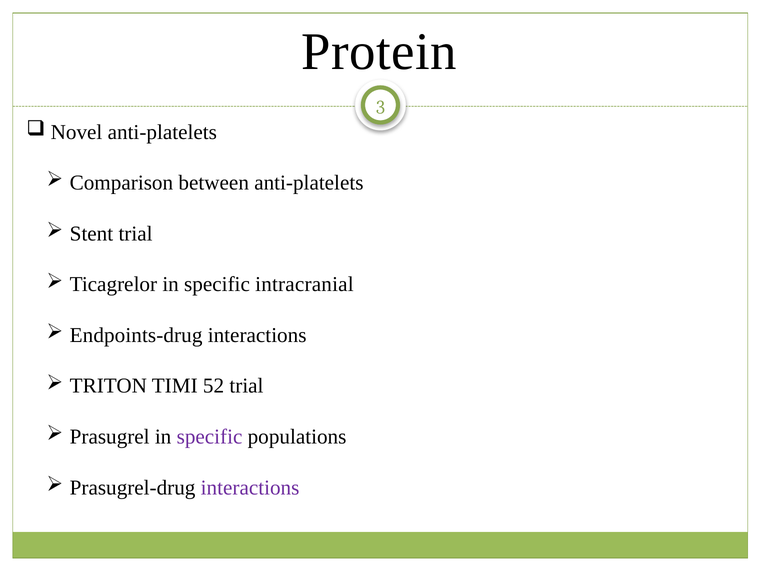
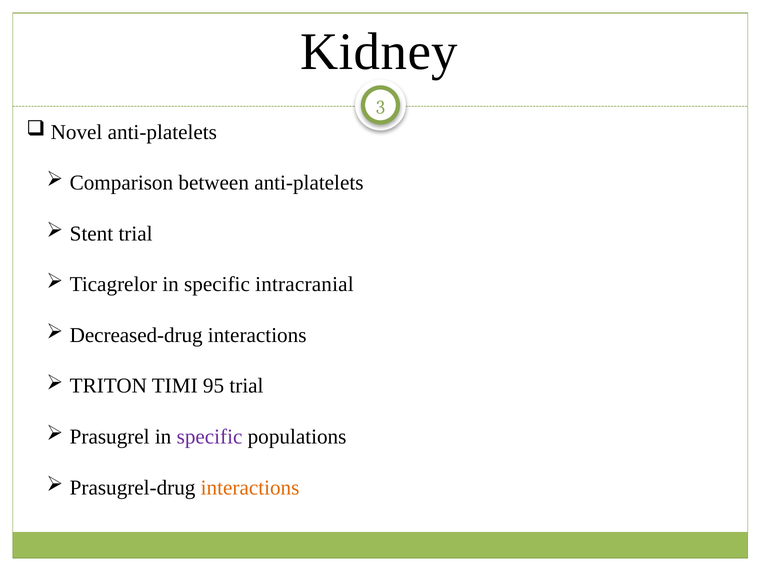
Protein: Protein -> Kidney (379, 52)
Endpoints-drug: Endpoints-drug -> Decreased-drug (136, 335)
52: 52 -> 95 (214, 386)
interactions colour: purple -> orange (250, 487)
